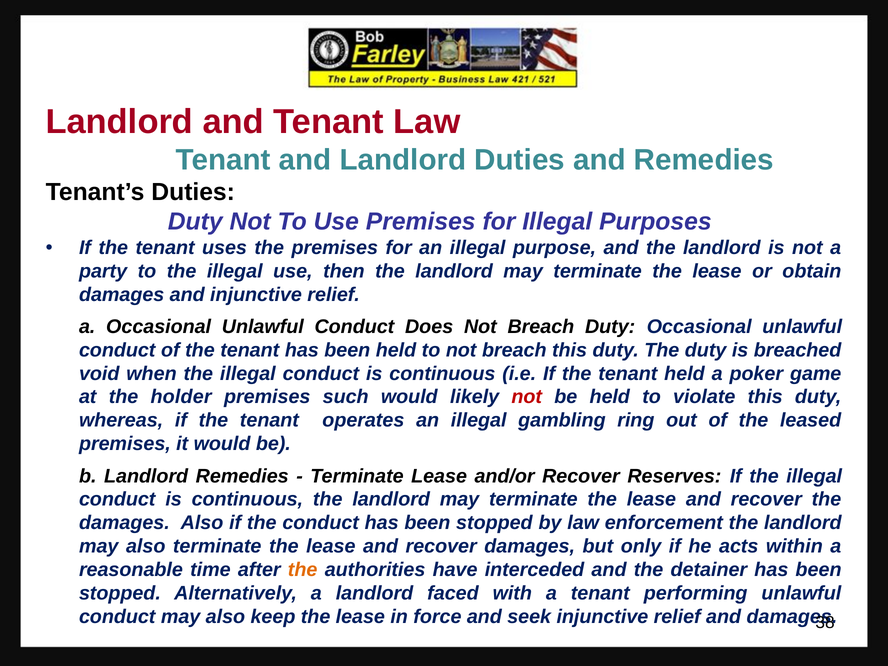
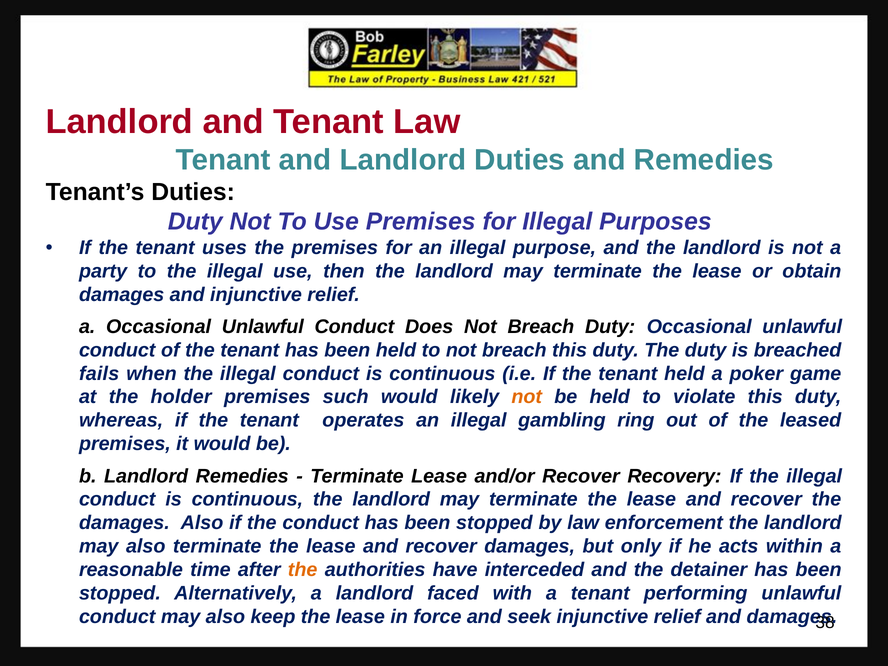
void: void -> fails (99, 374)
not colour: red -> orange (527, 397)
Reserves: Reserves -> Recovery (674, 476)
